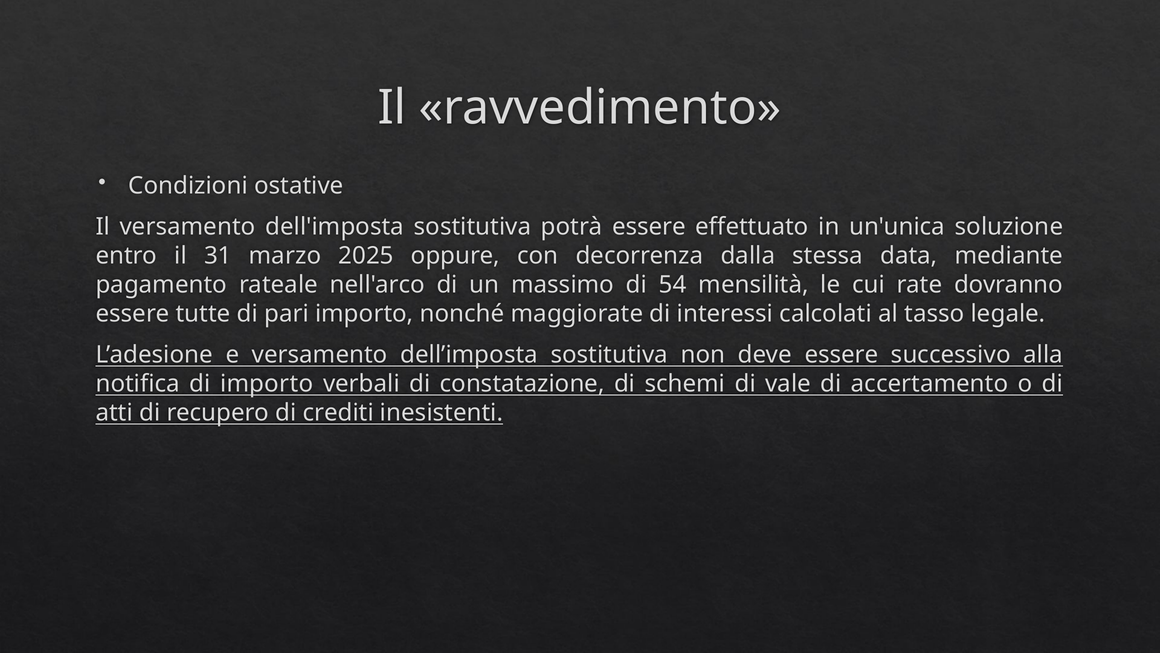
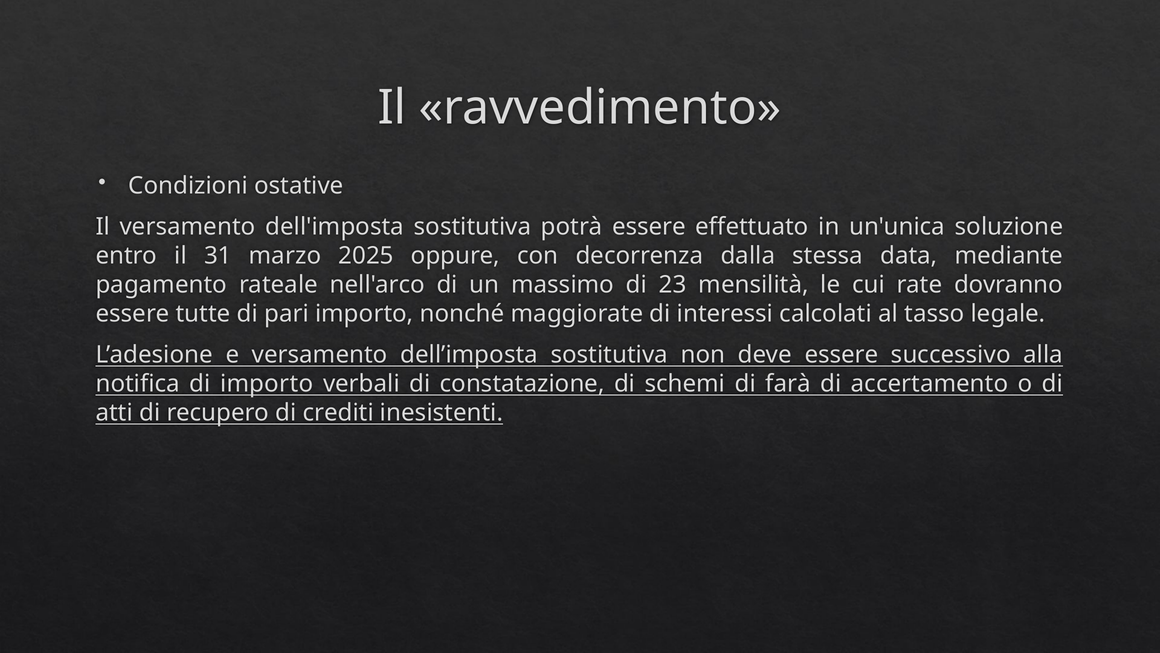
54: 54 -> 23 (673, 284)
vale: vale -> farà (788, 384)
